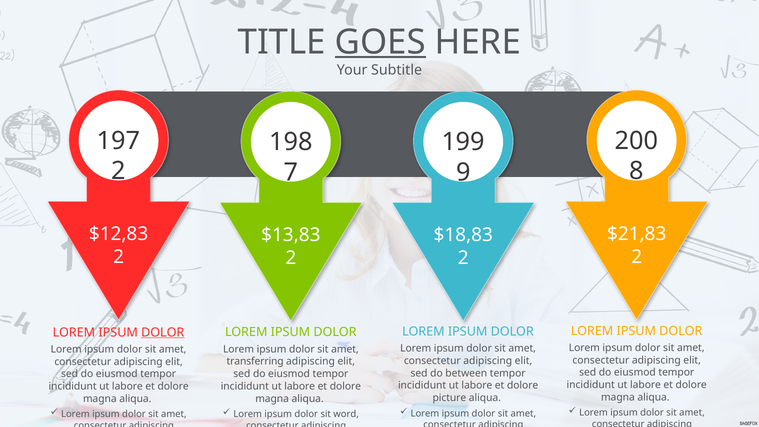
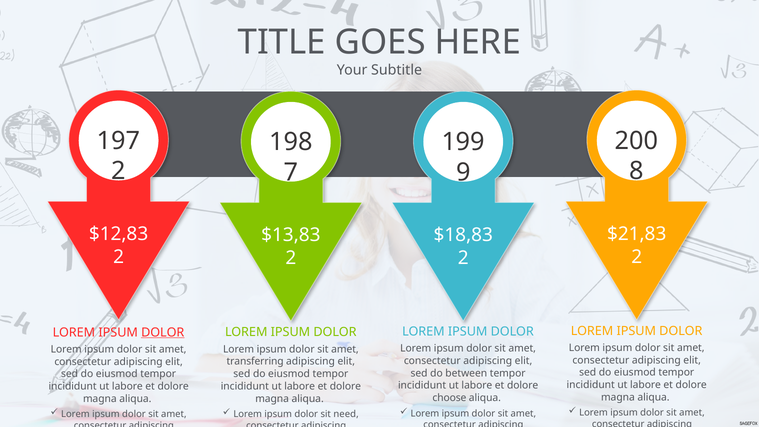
GOES underline: present -> none (380, 42)
picture: picture -> choose (449, 398)
word: word -> need (346, 414)
